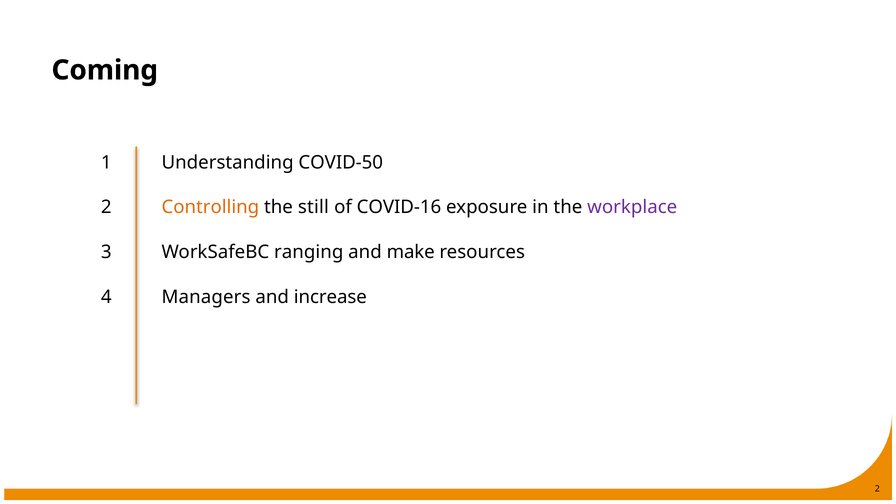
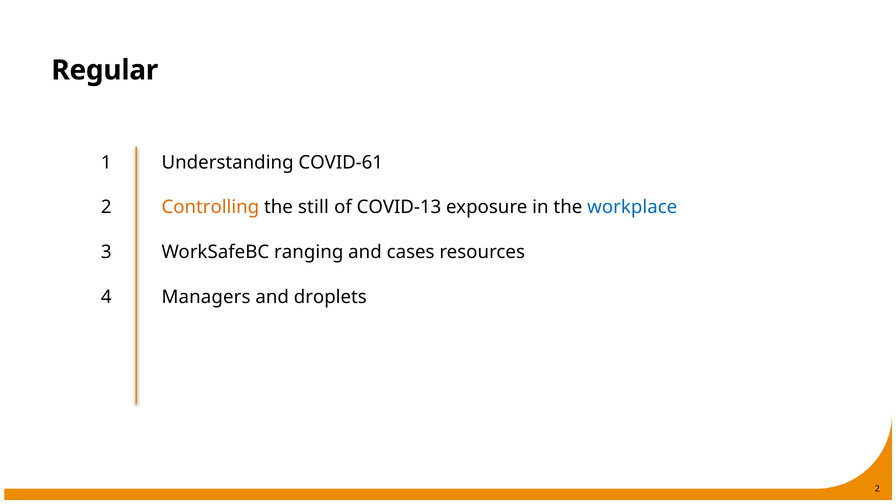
Coming: Coming -> Regular (105, 70)
COVID-50: COVID-50 -> COVID-61 (341, 162)
COVID-16: COVID-16 -> COVID-13 (399, 207)
workplace colour: purple -> blue (632, 207)
make: make -> cases (411, 252)
increase: increase -> droplets (330, 297)
